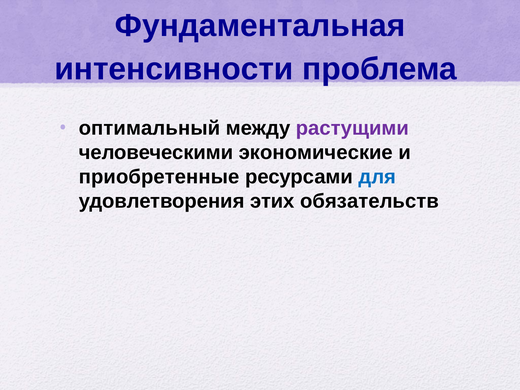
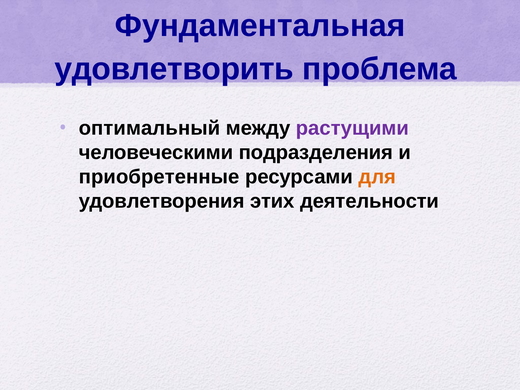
интенсивности: интенсивности -> удовлетворить (174, 69)
экономические: экономические -> подразделения (316, 152)
для colour: blue -> orange (377, 177)
обязательств: обязательств -> деятельности (370, 201)
